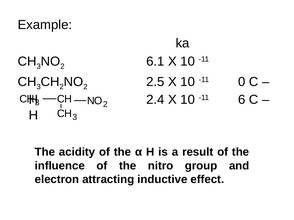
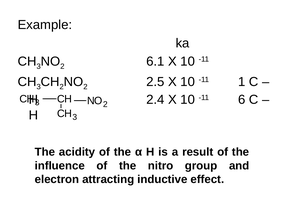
0: 0 -> 1 (242, 82)
